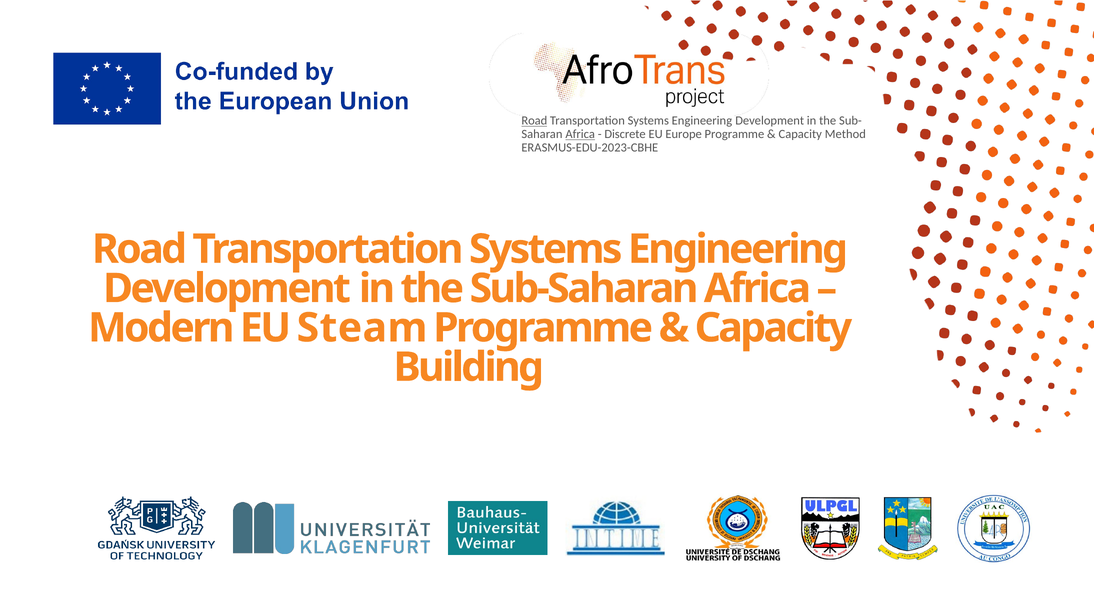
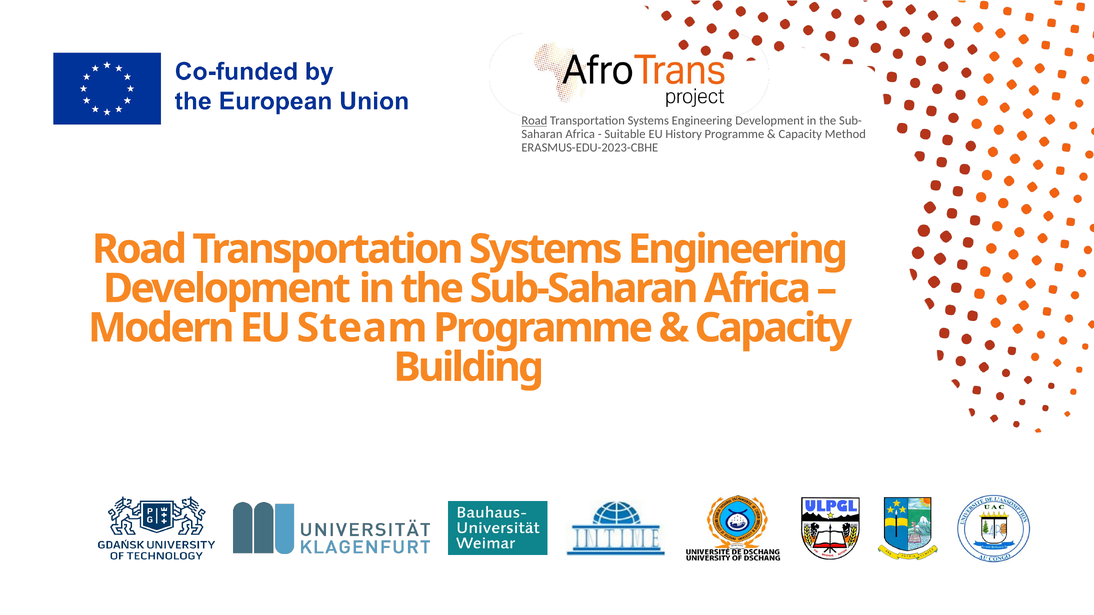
Africa underline: present -> none (580, 134)
Discrete: Discrete -> Suitable (625, 134)
Europe: Europe -> History (684, 134)
